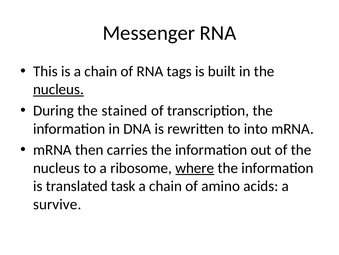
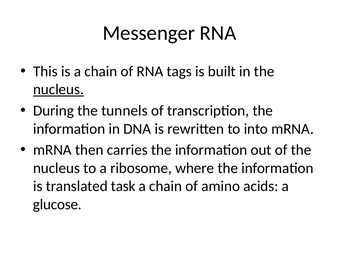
stained: stained -> tunnels (124, 110)
where underline: present -> none (195, 168)
survive: survive -> glucose (57, 204)
